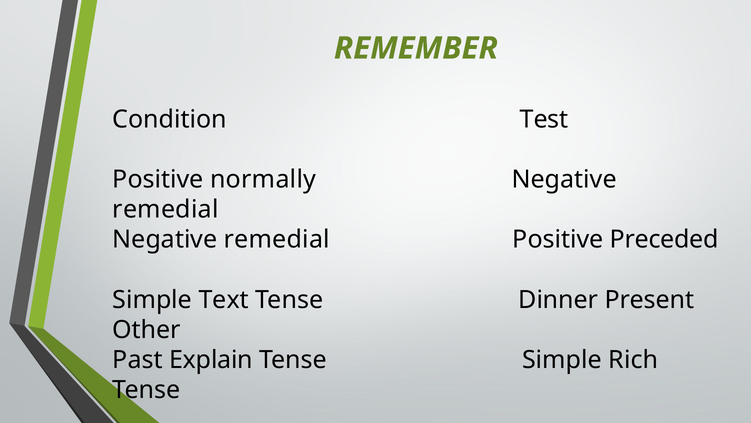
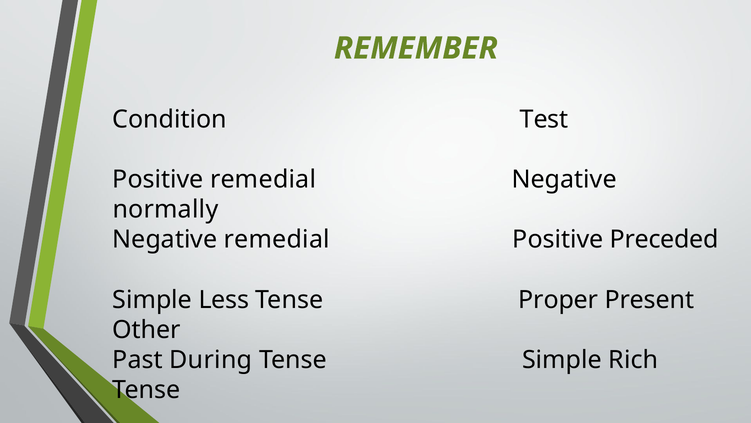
Positive normally: normally -> remedial (263, 179)
remedial: remedial -> normally (165, 209)
Text: Text -> Less (224, 299)
Dinner: Dinner -> Proper (558, 299)
Explain: Explain -> During (211, 359)
